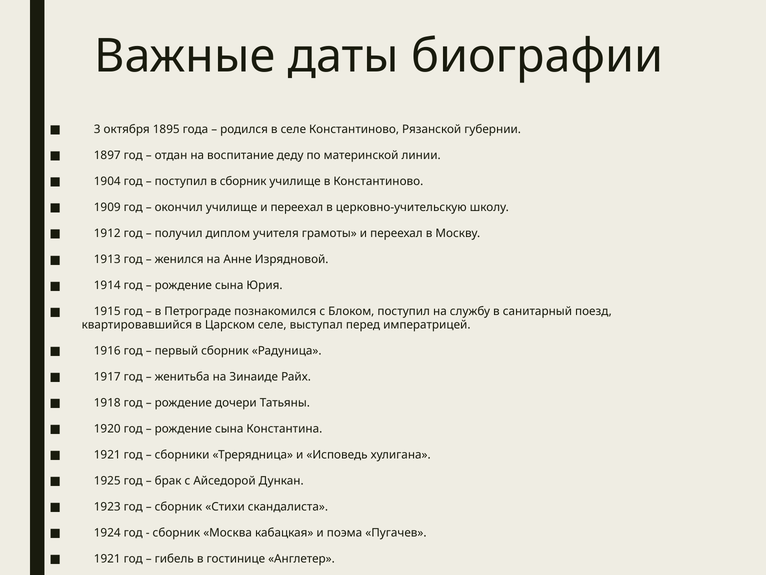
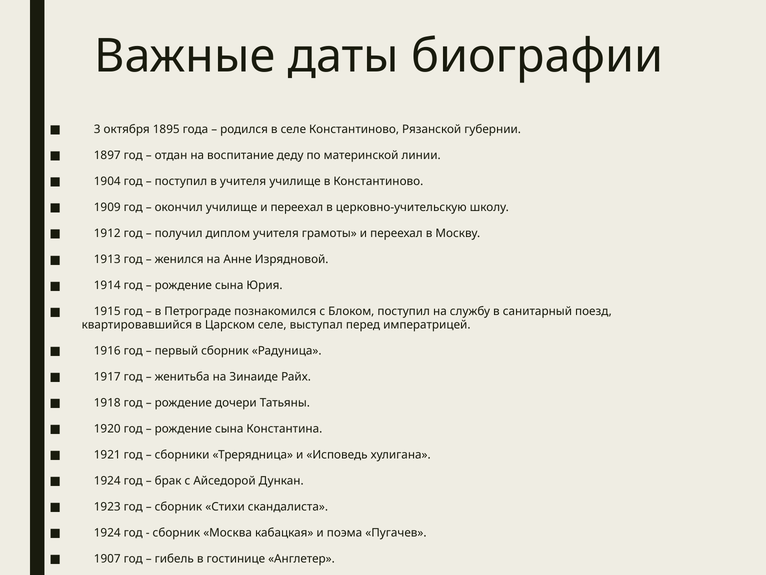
в сборник: сборник -> учителя (243, 181)
1925: 1925 -> 1924 (107, 480)
1921: 1921 -> 1907 (107, 558)
